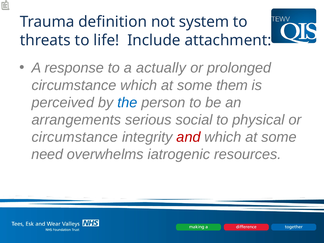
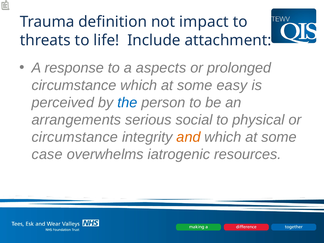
system: system -> impact (204, 22)
actually: actually -> aspects (161, 68)
them: them -> easy (232, 85)
and colour: red -> orange (189, 137)
need: need -> case (47, 154)
